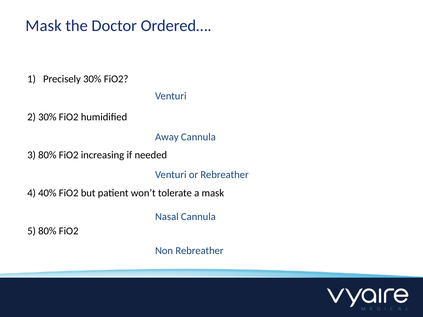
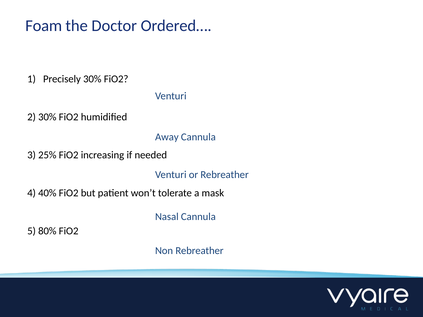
Mask: Mask -> Foam (44, 26)
3 80%: 80% -> 25% (47, 155)
